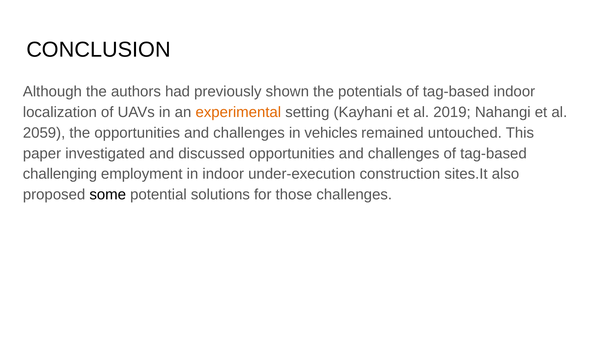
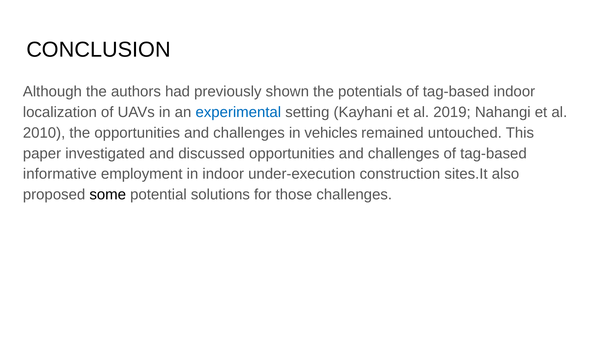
experimental colour: orange -> blue (238, 112)
2059: 2059 -> 2010 (44, 133)
challenging: challenging -> informative (60, 174)
